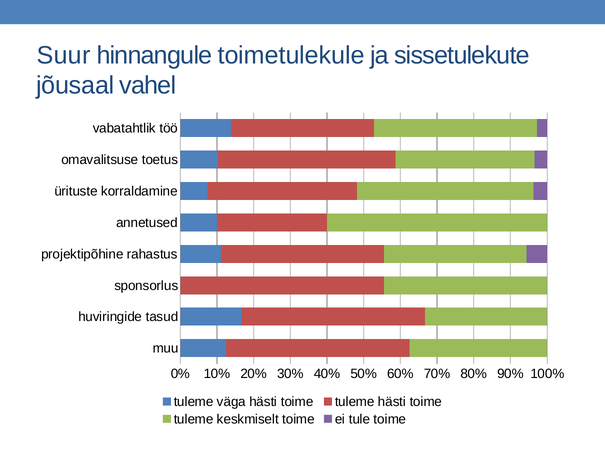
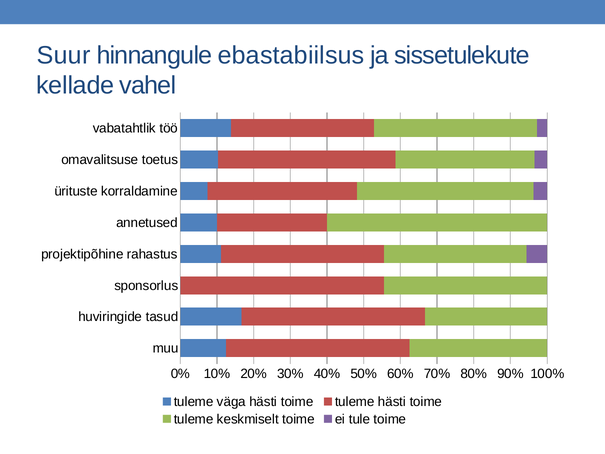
toimetulekule: toimetulekule -> ebastabiilsus (291, 55)
jõusaal: jõusaal -> kellade (75, 85)
